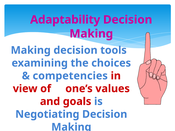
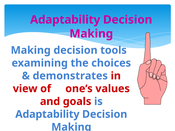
competencies: competencies -> demonstrates (70, 76)
Negotiating: Negotiating -> Adaptability (47, 114)
